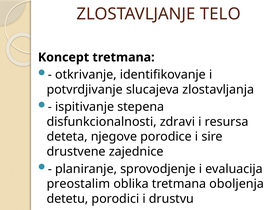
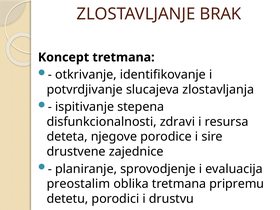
TELO: TELO -> BRAK (220, 14)
oboljenja: oboljenja -> pripremu (237, 184)
